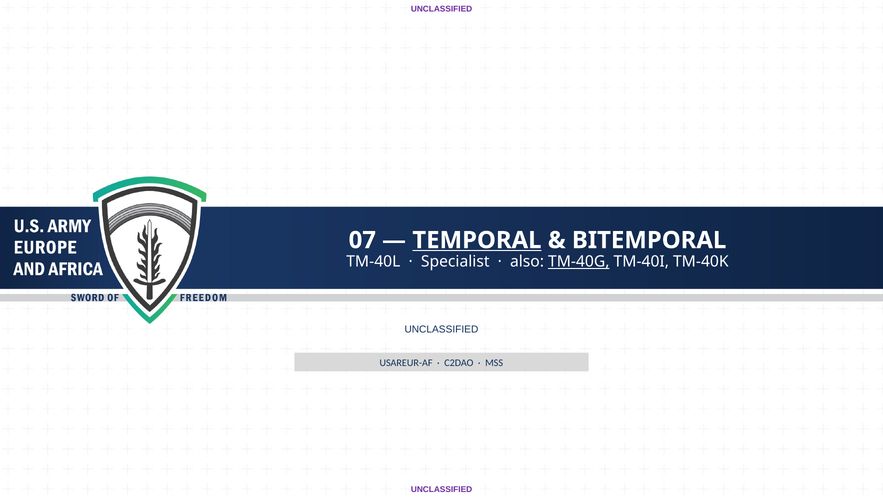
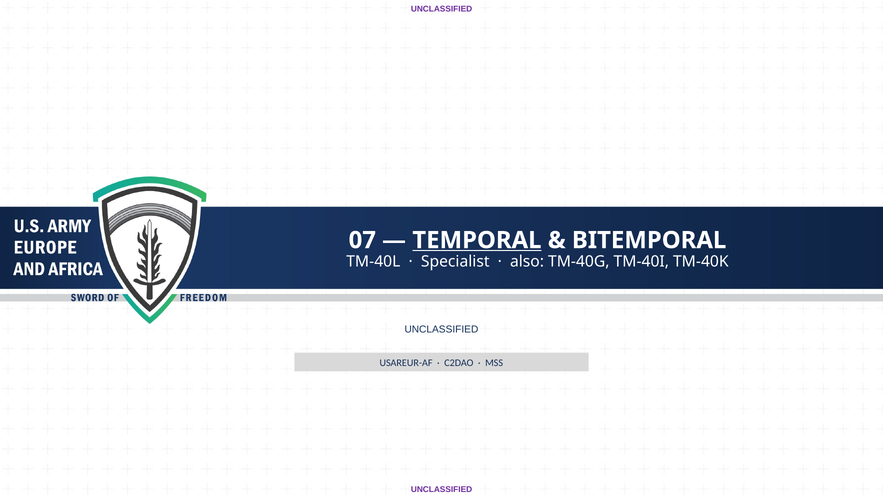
TM-40G underline: present -> none (579, 261)
